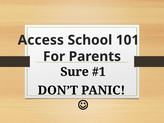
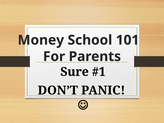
Access: Access -> Money (41, 40)
